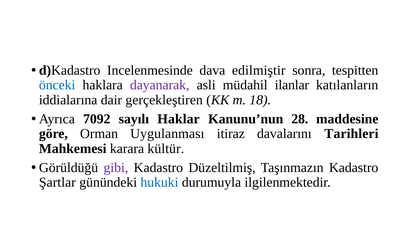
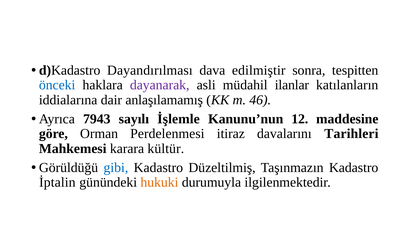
Incelenmesinde: Incelenmesinde -> Dayandırılması (150, 70)
gerçekleştiren: gerçekleştiren -> anlaşılamamış (164, 100)
18: 18 -> 46 (260, 100)
7092: 7092 -> 7943 (97, 119)
Haklar: Haklar -> İşlemle (179, 119)
28: 28 -> 12 (300, 119)
Uygulanması: Uygulanması -> Perdelenmesi (167, 134)
gibi colour: purple -> blue (116, 167)
Şartlar: Şartlar -> İptalin (57, 182)
hukuki colour: blue -> orange (159, 182)
